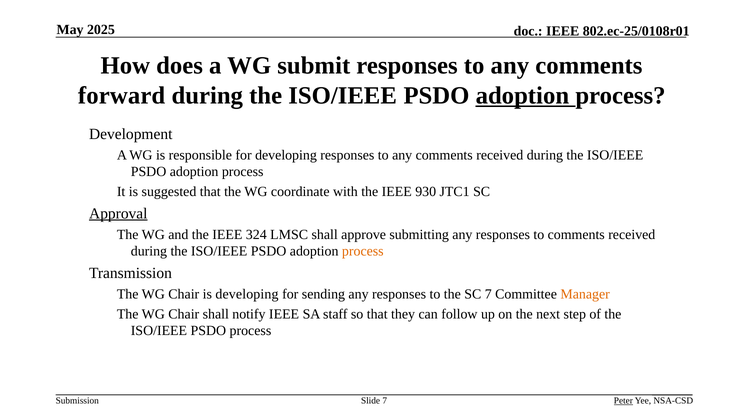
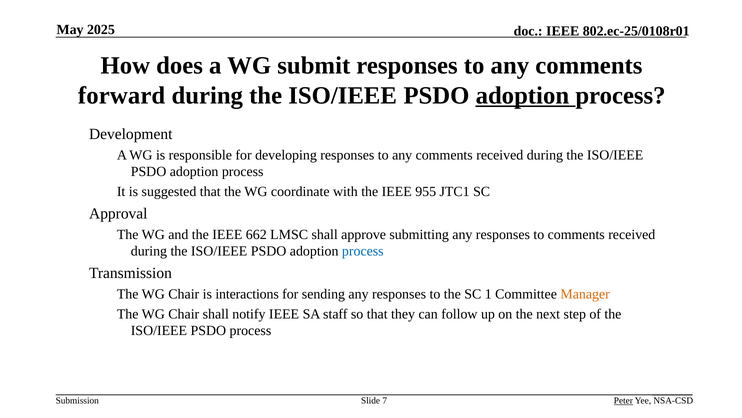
930: 930 -> 955 (426, 192)
Approval underline: present -> none (118, 213)
324: 324 -> 662 (256, 234)
process colour: orange -> blue (363, 251)
is developing: developing -> interactions (247, 293)
SC 7: 7 -> 1 (488, 293)
